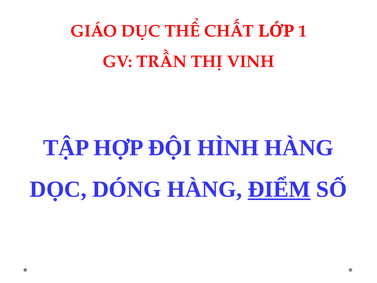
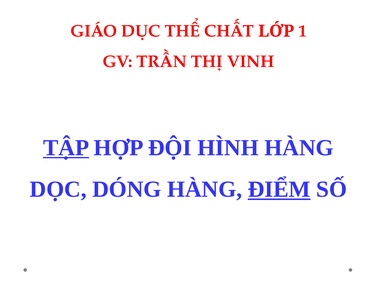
TẬP underline: none -> present (66, 148)
